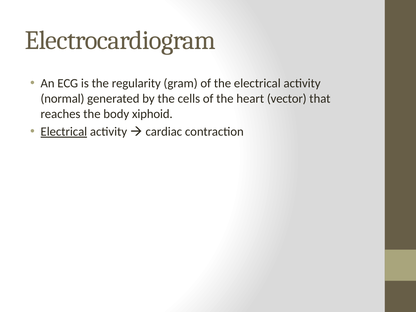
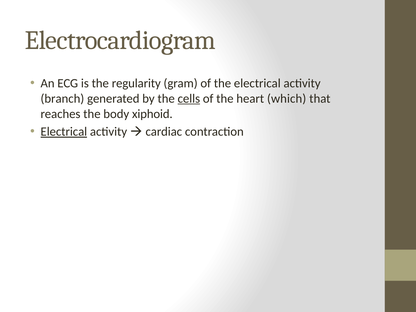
normal: normal -> branch (62, 99)
cells underline: none -> present (189, 99)
vector: vector -> which (287, 99)
